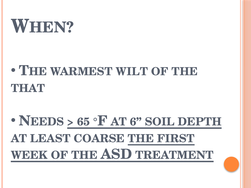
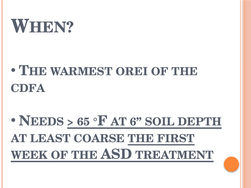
WILT: WILT -> OREI (132, 72)
THAT: THAT -> CDFA (28, 89)
